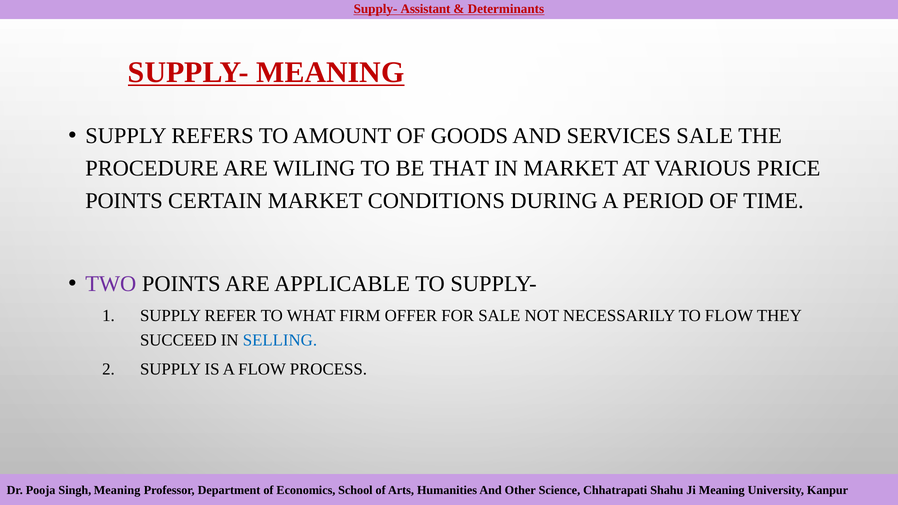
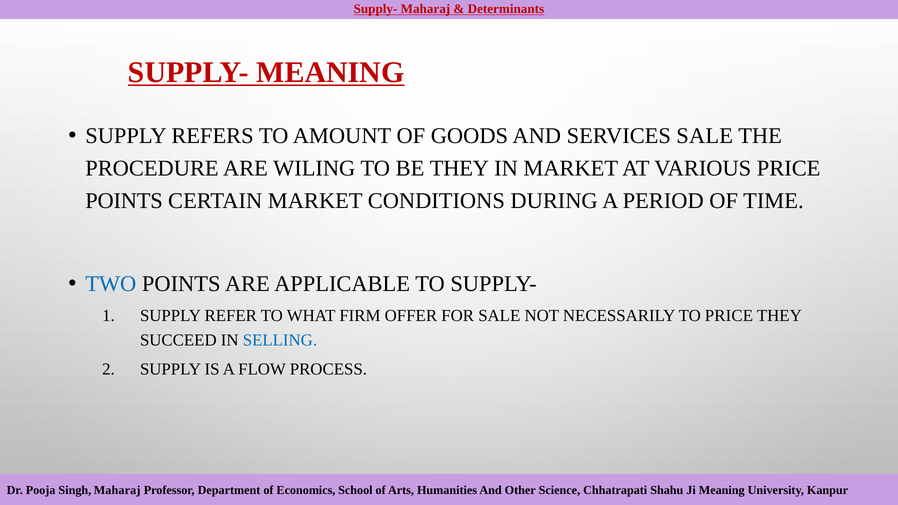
Supply- Assistant: Assistant -> Maharaj (425, 9)
BE THAT: THAT -> THEY (459, 168)
TWO colour: purple -> blue (111, 284)
TO FLOW: FLOW -> PRICE (729, 316)
Singh Meaning: Meaning -> Maharaj (117, 490)
